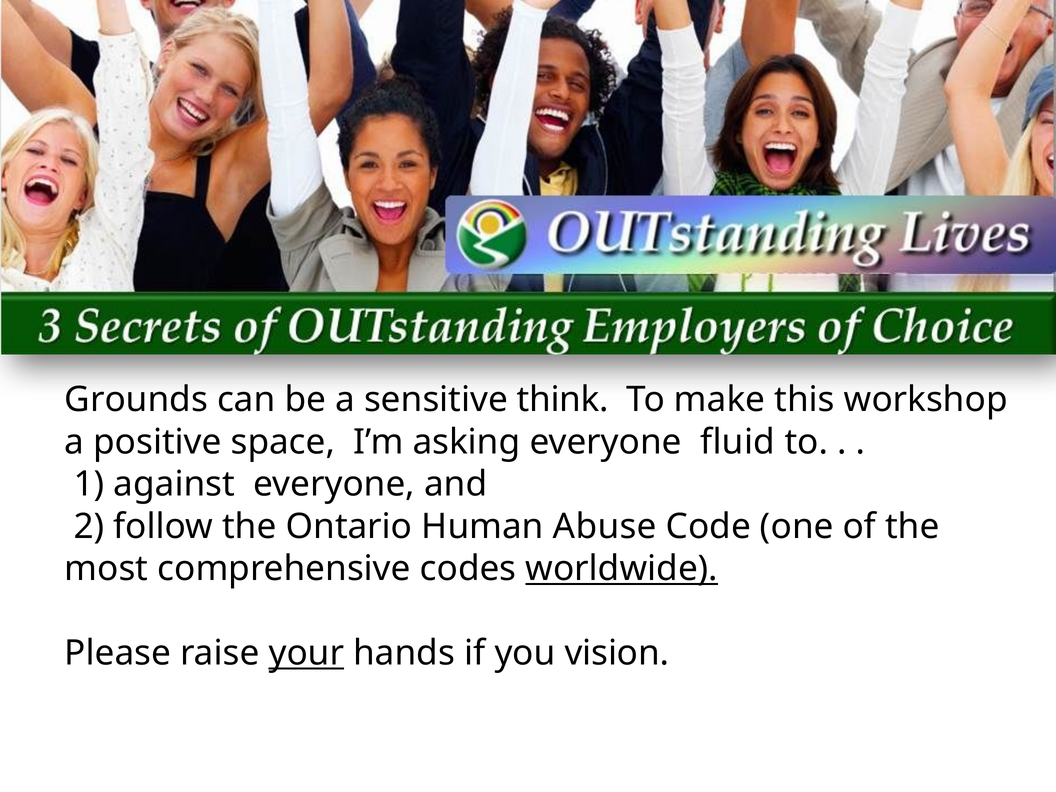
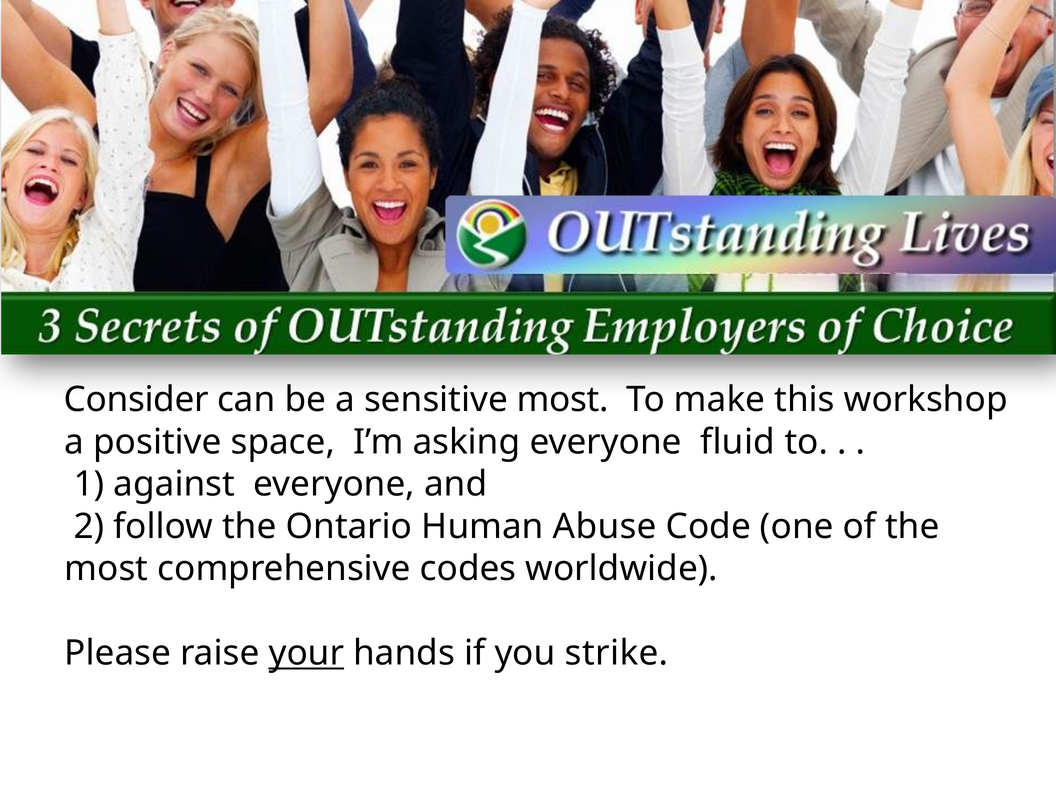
Grounds: Grounds -> Consider (136, 400)
sensitive think: think -> most (563, 400)
worldwide underline: present -> none (622, 569)
vision: vision -> strike (617, 653)
